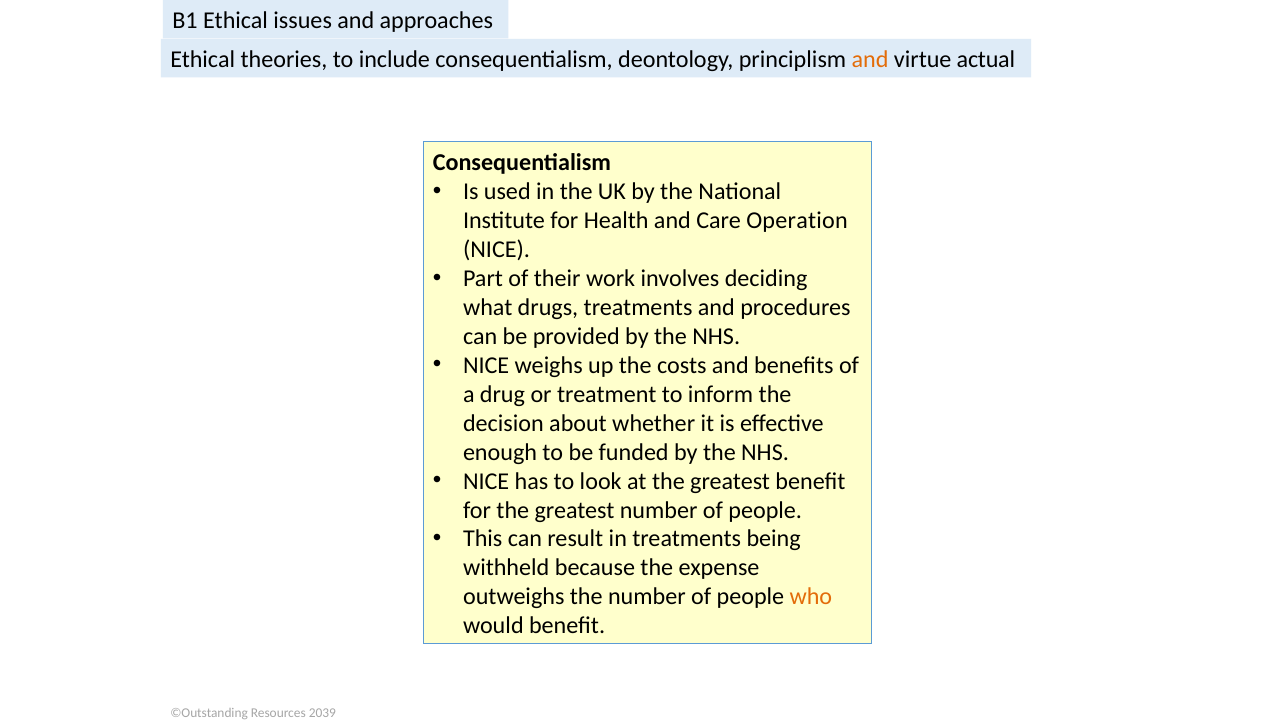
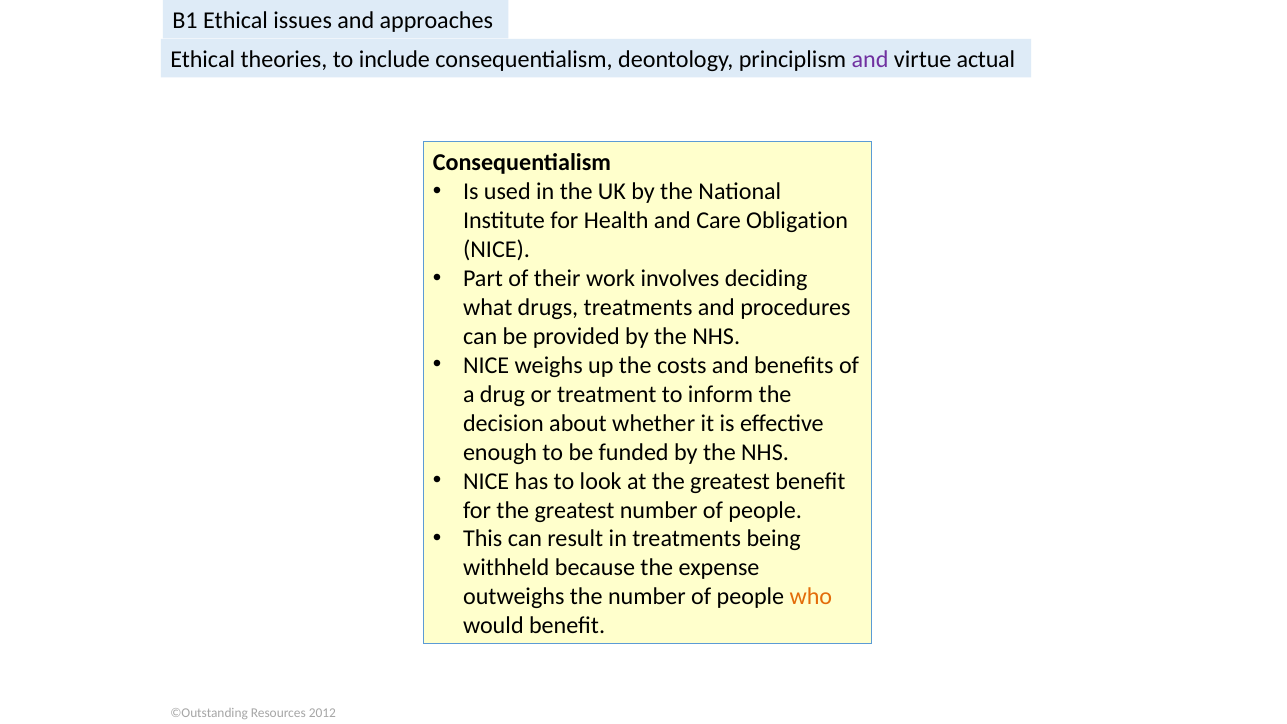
and colour: orange -> purple (870, 60)
Operation: Operation -> Obligation (797, 220)
2039: 2039 -> 2012 (322, 713)
